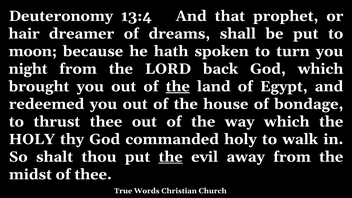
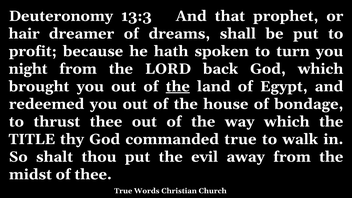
13:4: 13:4 -> 13:3 (136, 16)
moon: moon -> profit (33, 51)
HOLY: HOLY -> TITLE (32, 139)
commanded holy: holy -> true (240, 139)
the underline: present -> none (171, 157)
